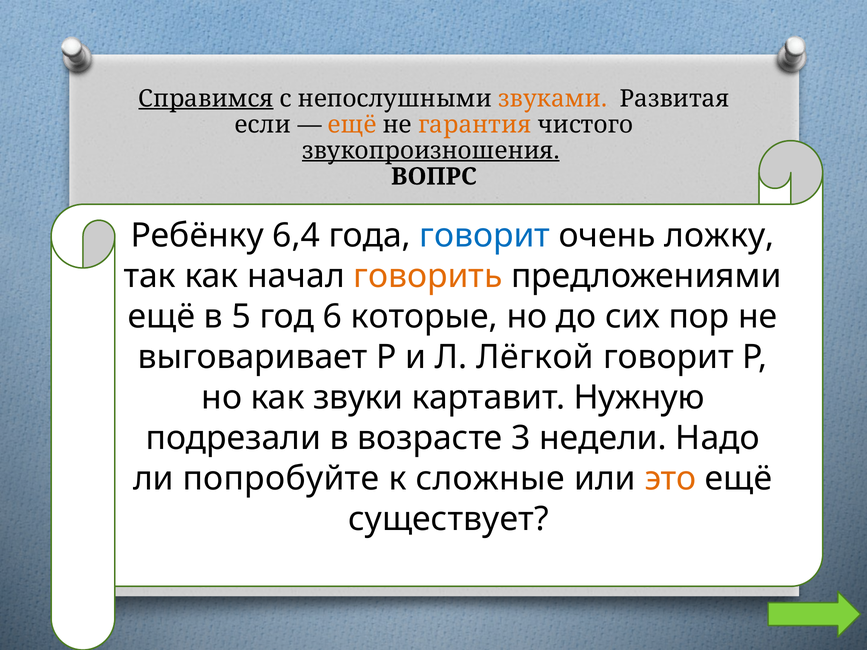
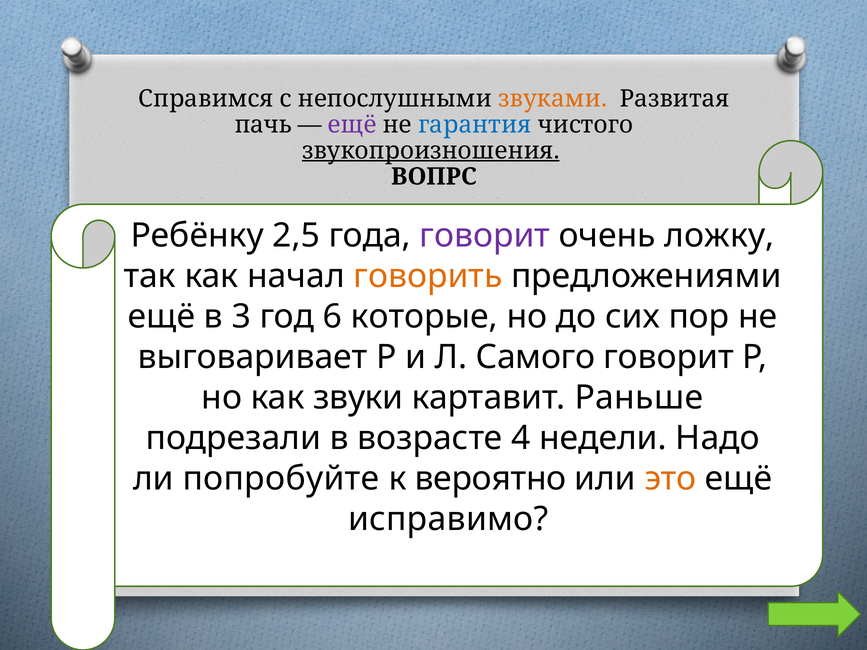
Справимся underline: present -> none (206, 99)
если: если -> пачь (263, 125)
ещё colour: orange -> purple (352, 125)
гарантия colour: orange -> blue (475, 125)
6,4: 6,4 -> 2,5 (296, 236)
говорит colour: blue -> purple (485, 236)
5: 5 -> 3 (241, 317)
Лёгкой: Лёгкой -> Самого (535, 357)
Нужную: Нужную -> Раньше (639, 398)
3: 3 -> 4 (521, 438)
сложные: сложные -> вероятно (491, 479)
существует: существует -> исправимо (448, 519)
